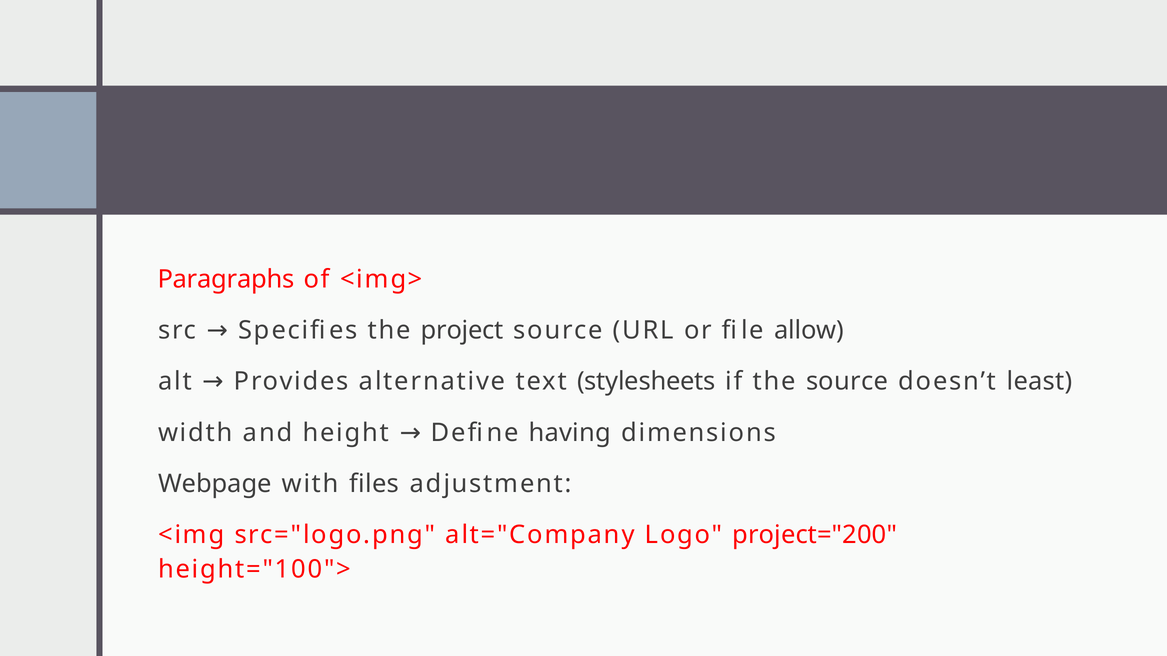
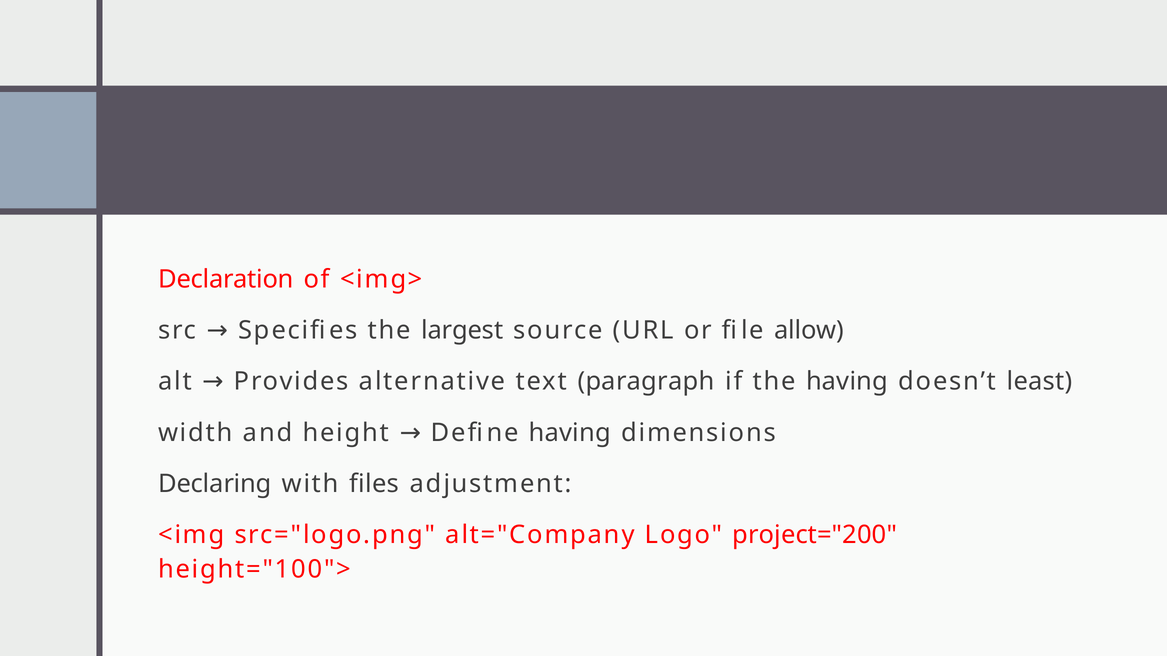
Paragraphs: Paragraphs -> Declaration (226, 279)
project: project -> largest (462, 331)
stylesheets: stylesheets -> paragraph (646, 382)
the source: source -> having (847, 382)
Webpage: Webpage -> Declaring (215, 484)
